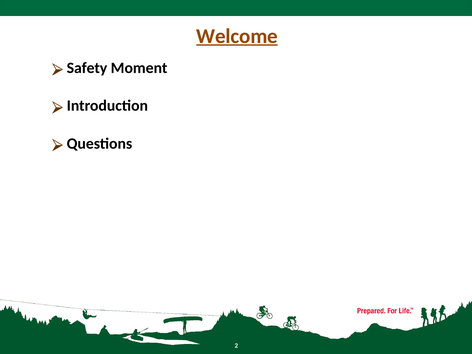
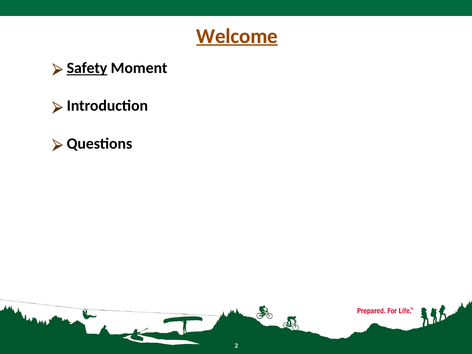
Safety underline: none -> present (87, 68)
